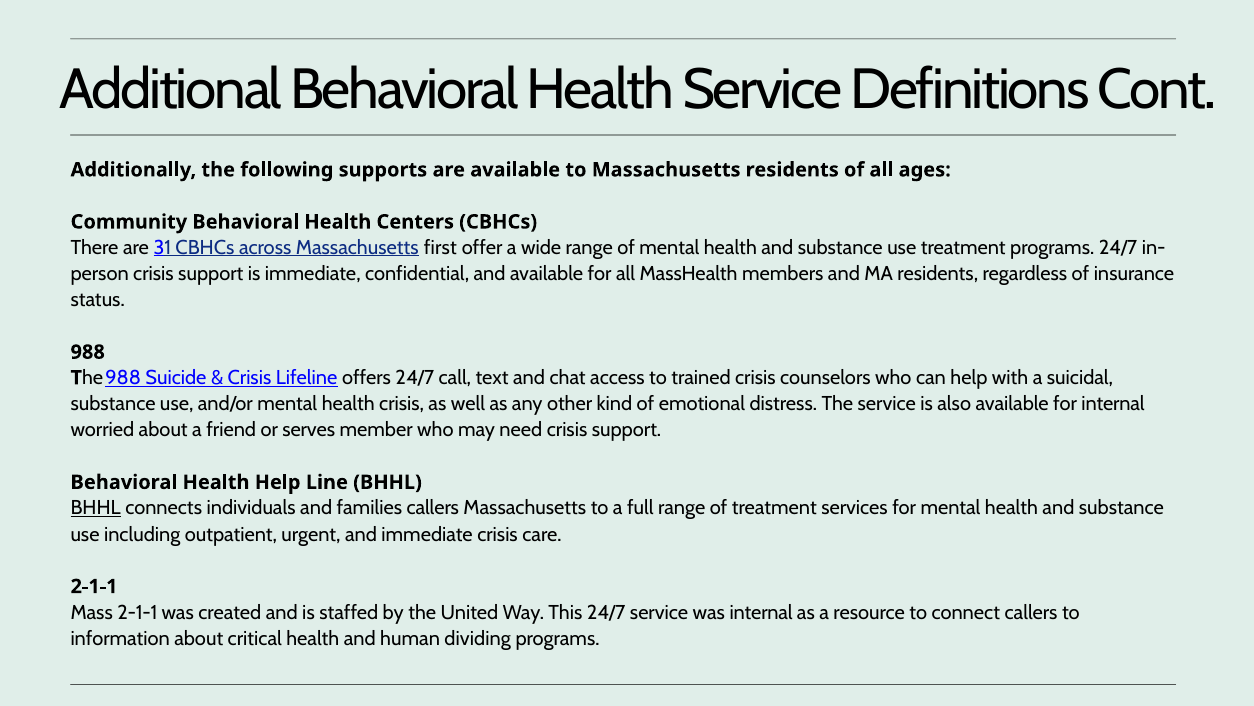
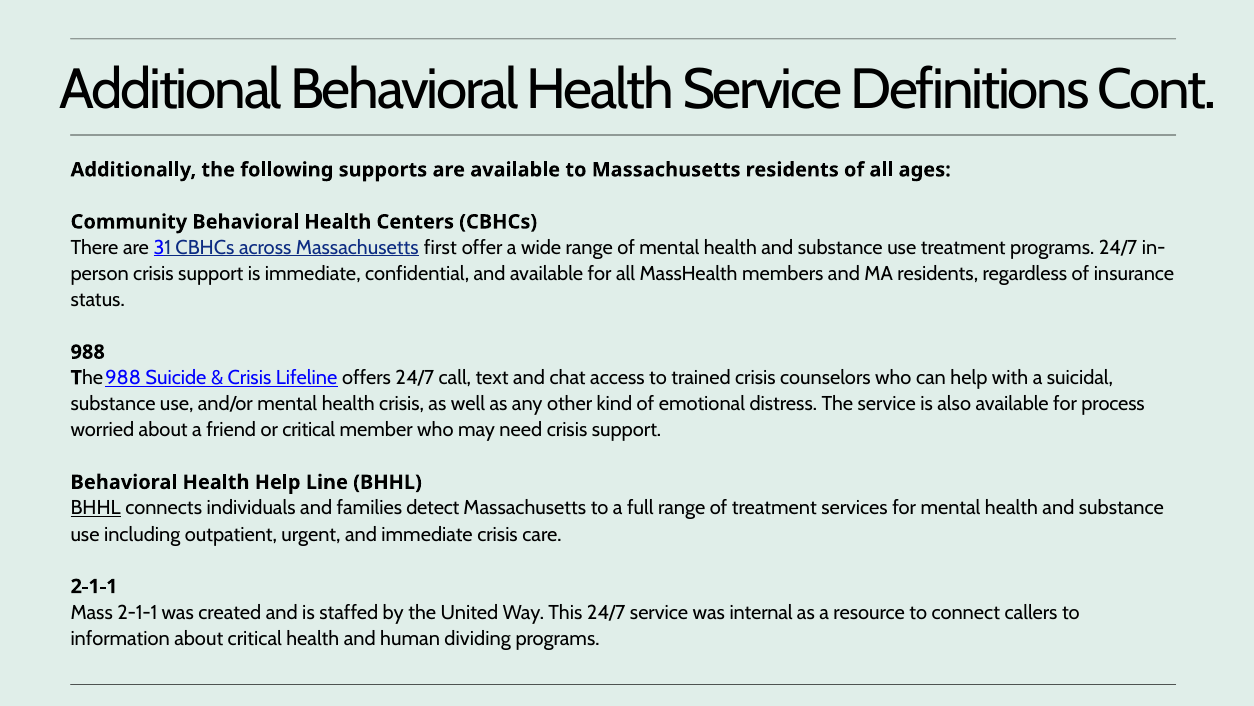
for internal: internal -> process (1113, 404)
or serves: serves -> critical (309, 430)
families callers: callers -> detect (433, 508)
